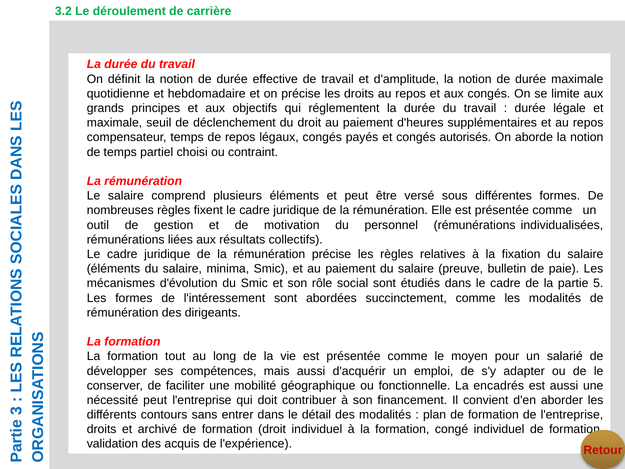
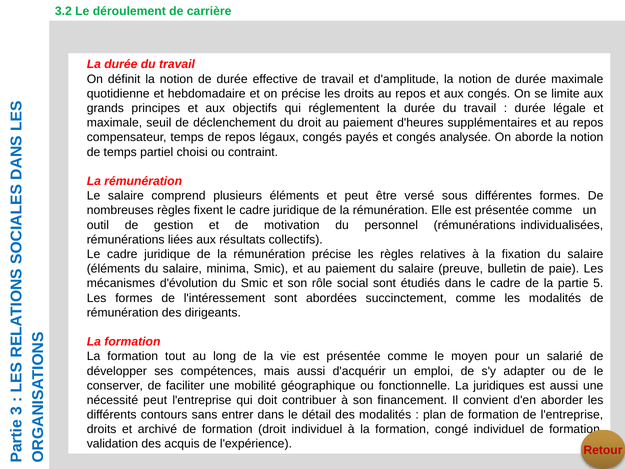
autorisés: autorisés -> analysée (465, 137)
encadrés: encadrés -> juridiques (499, 385)
